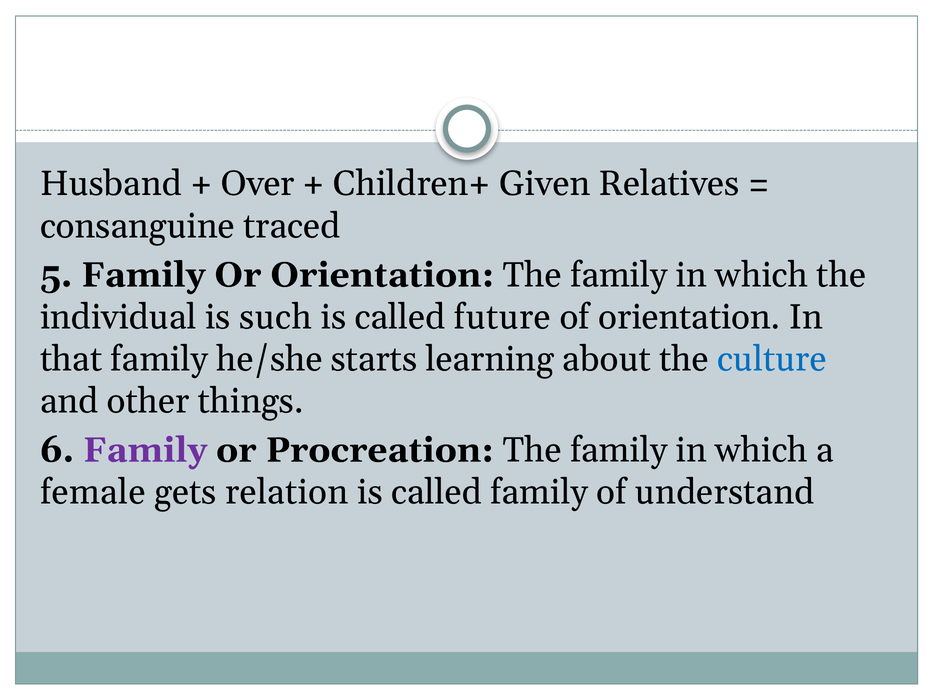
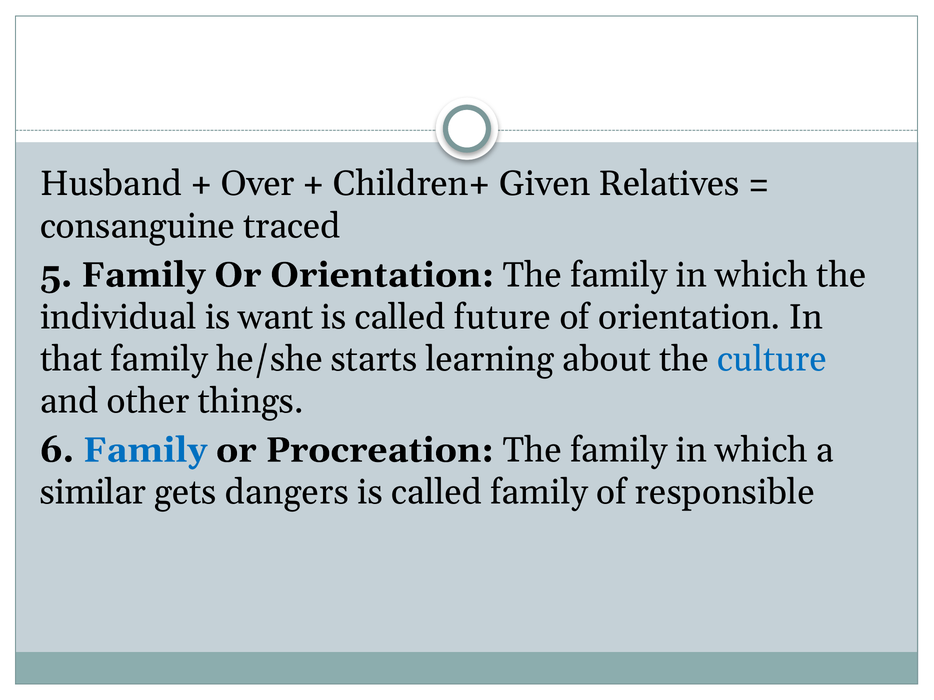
such: such -> want (276, 317)
Family colour: purple -> blue (145, 451)
female: female -> similar (93, 493)
relation: relation -> dangers (287, 493)
understand: understand -> responsible (725, 493)
